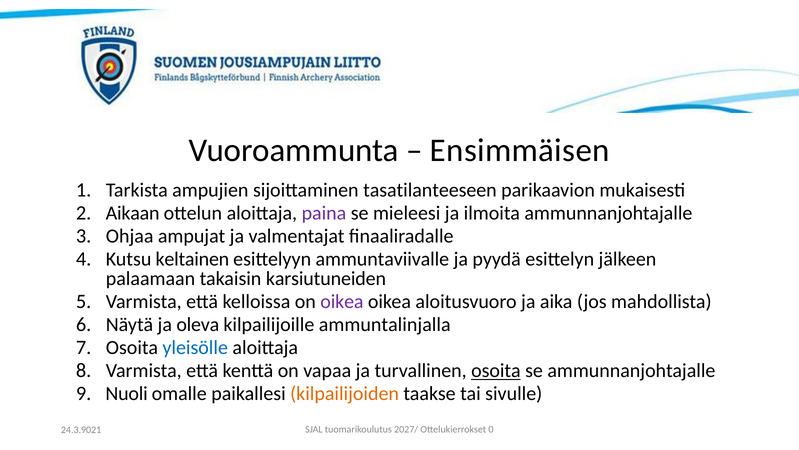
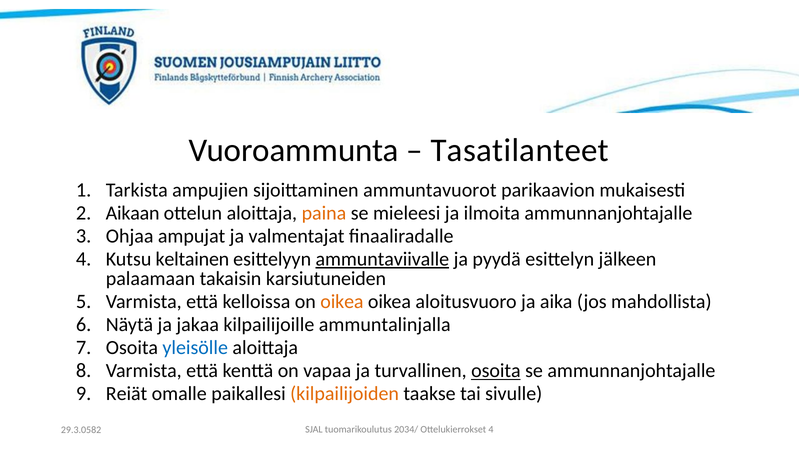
Ensimmäisen: Ensimmäisen -> Tasatilanteet (520, 150)
tasatilanteeseen: tasatilanteeseen -> ammuntavuorot (430, 190)
paina colour: purple -> orange (324, 213)
ammuntaviivalle underline: none -> present (382, 259)
oikea colour: purple -> orange (342, 301)
oleva: oleva -> jakaa (198, 324)
Nuoli: Nuoli -> Reiät (127, 393)
2027/: 2027/ -> 2034/ (406, 429)
Ottelukierrokset 0: 0 -> 4 (491, 429)
24.3.9021: 24.3.9021 -> 29.3.0582 (81, 429)
